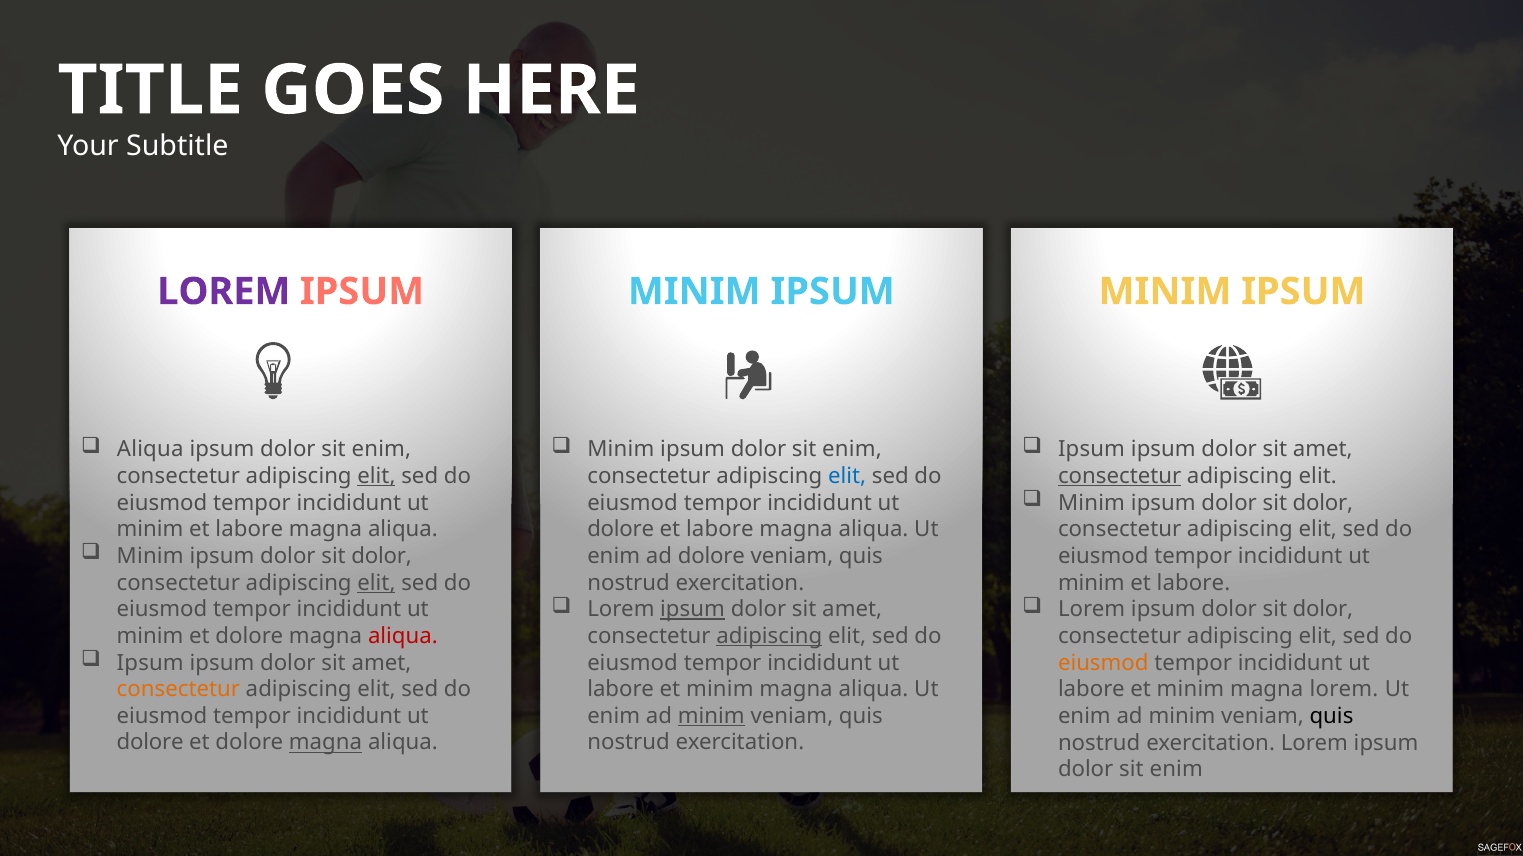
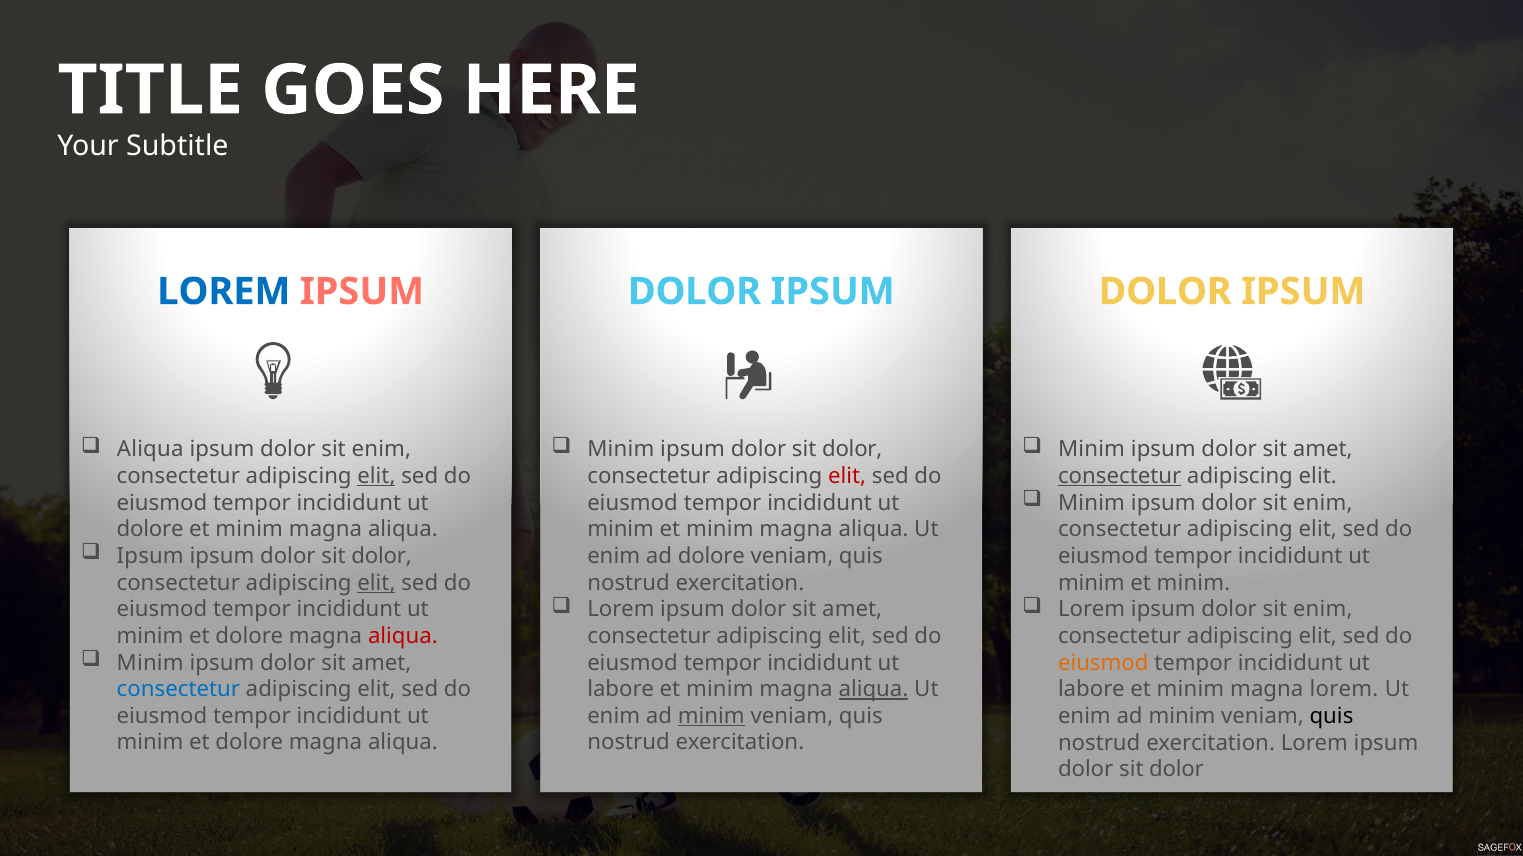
LOREM colour: purple -> blue (224, 292)
MINIM: MINIM -> DOLOR (694, 292)
MINIM: MINIM -> DOLOR (1165, 292)
enim: enim -> dolor (852, 450)
Ipsum: Ipsum -> Minim (1091, 450)
elit colour: blue -> red (847, 477)
dolor: dolor -> enim (1323, 503)
minim: minim -> dolore (150, 530)
labore: labore -> minim (249, 530)
dolore: dolore -> minim (621, 530)
labore: labore -> minim (720, 530)
Minim: Minim -> Ipsum (150, 557)
labore: labore -> minim (1193, 583)
ipsum underline: present -> none (693, 610)
dolor: dolor -> enim (1323, 610)
adipiscing underline: present -> none (769, 637)
Ipsum: Ipsum -> Minim (150, 663)
consectetur colour: orange -> blue (178, 690)
aliqua underline: none -> present (873, 690)
dolore: dolore -> minim (150, 743)
magna underline: present -> none (325, 743)
enim: enim -> dolor (1176, 770)
